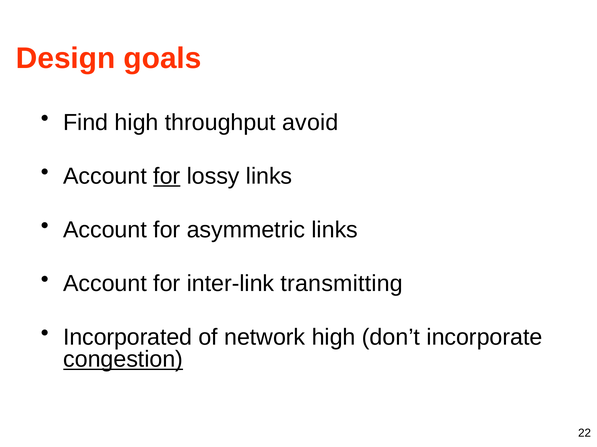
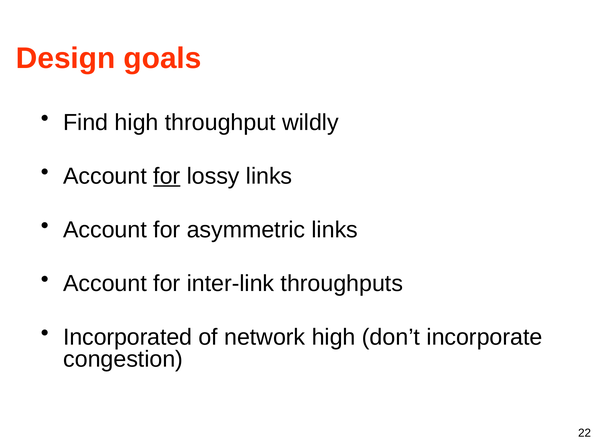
avoid: avoid -> wildly (310, 123)
transmitting: transmitting -> throughputs (342, 284)
congestion underline: present -> none (123, 360)
